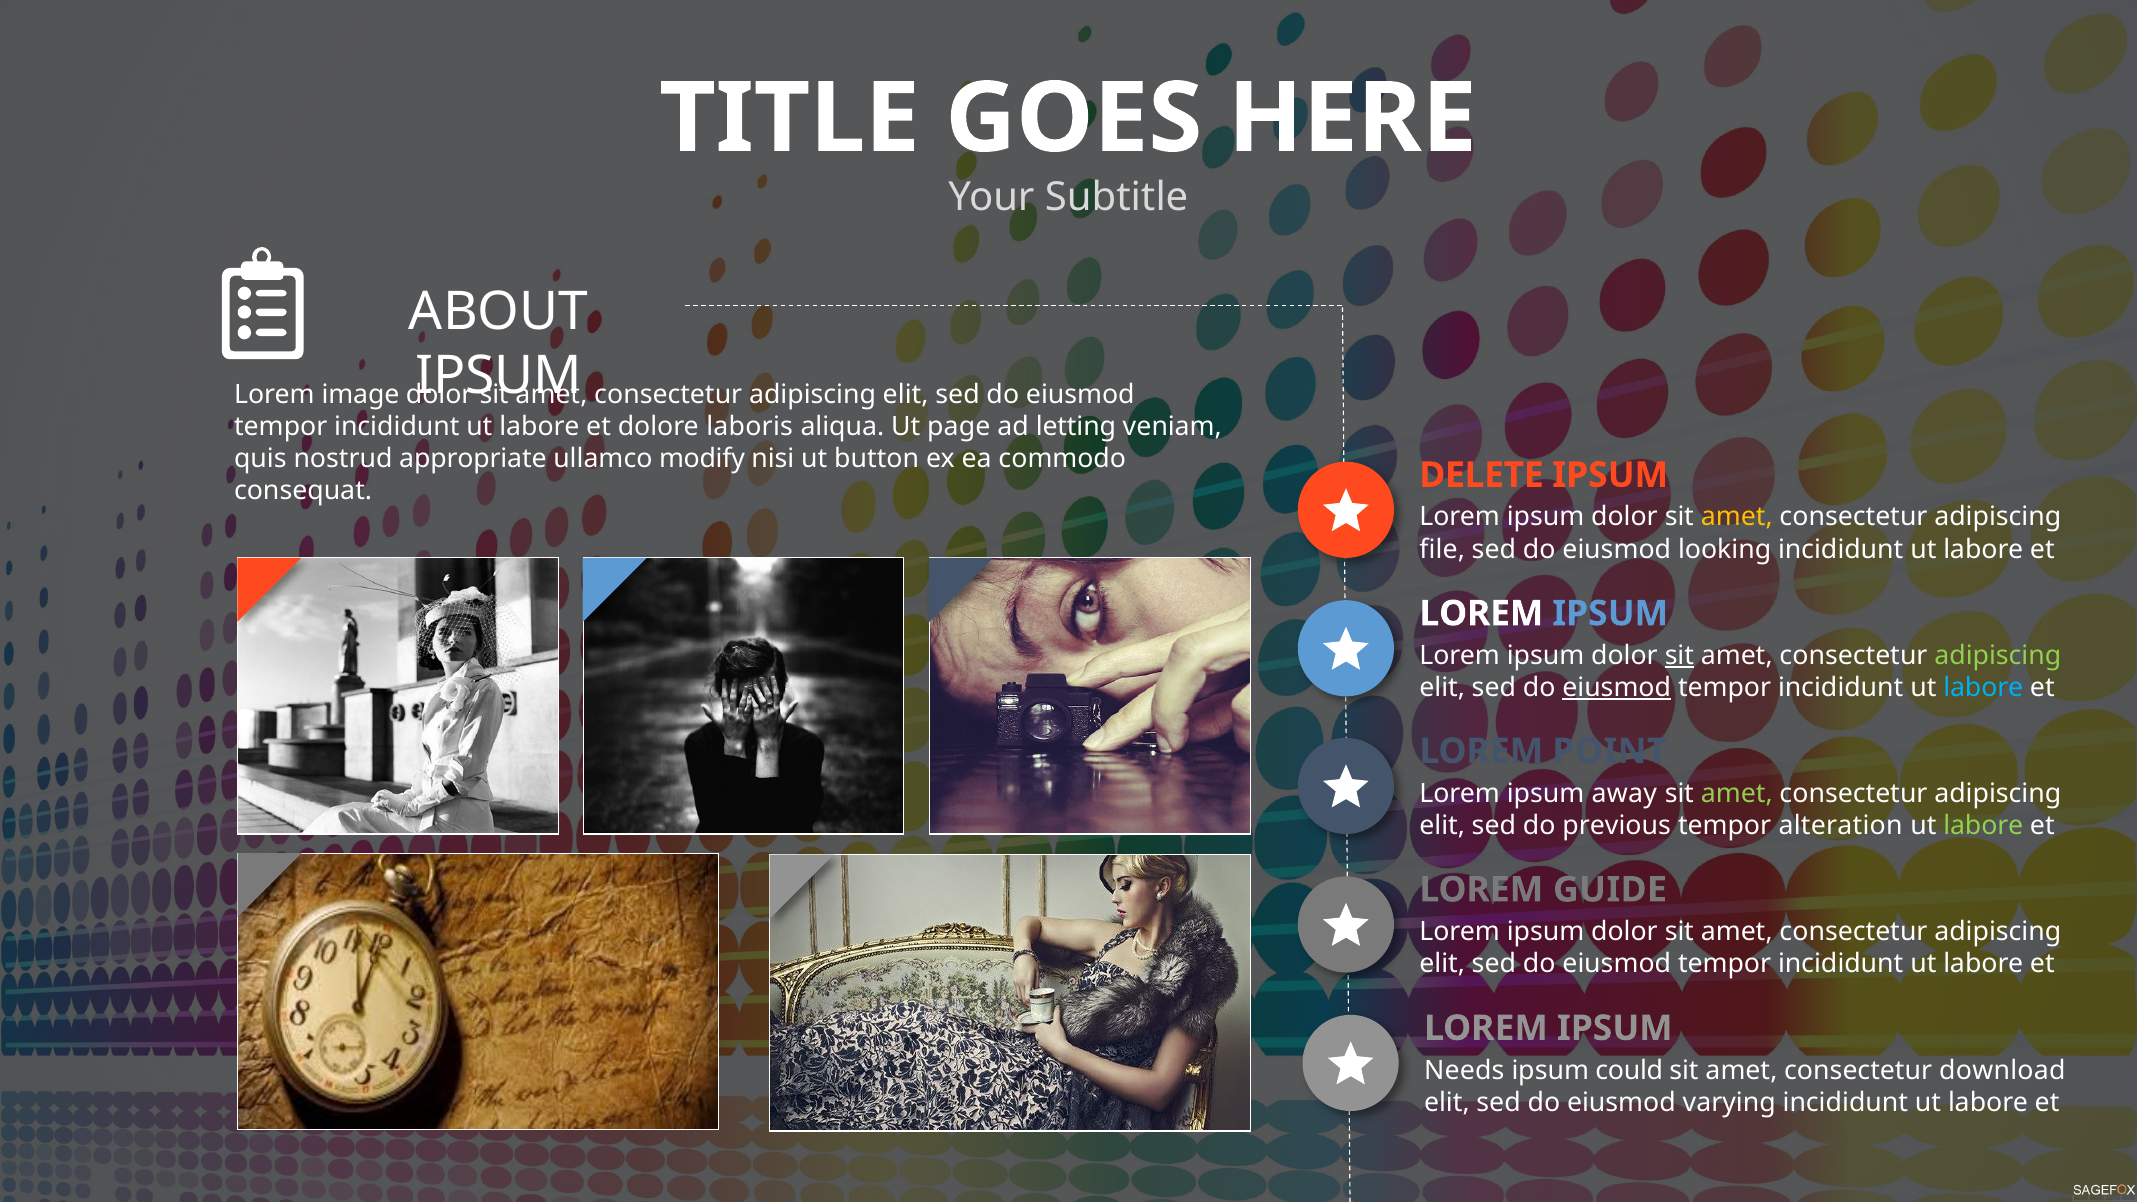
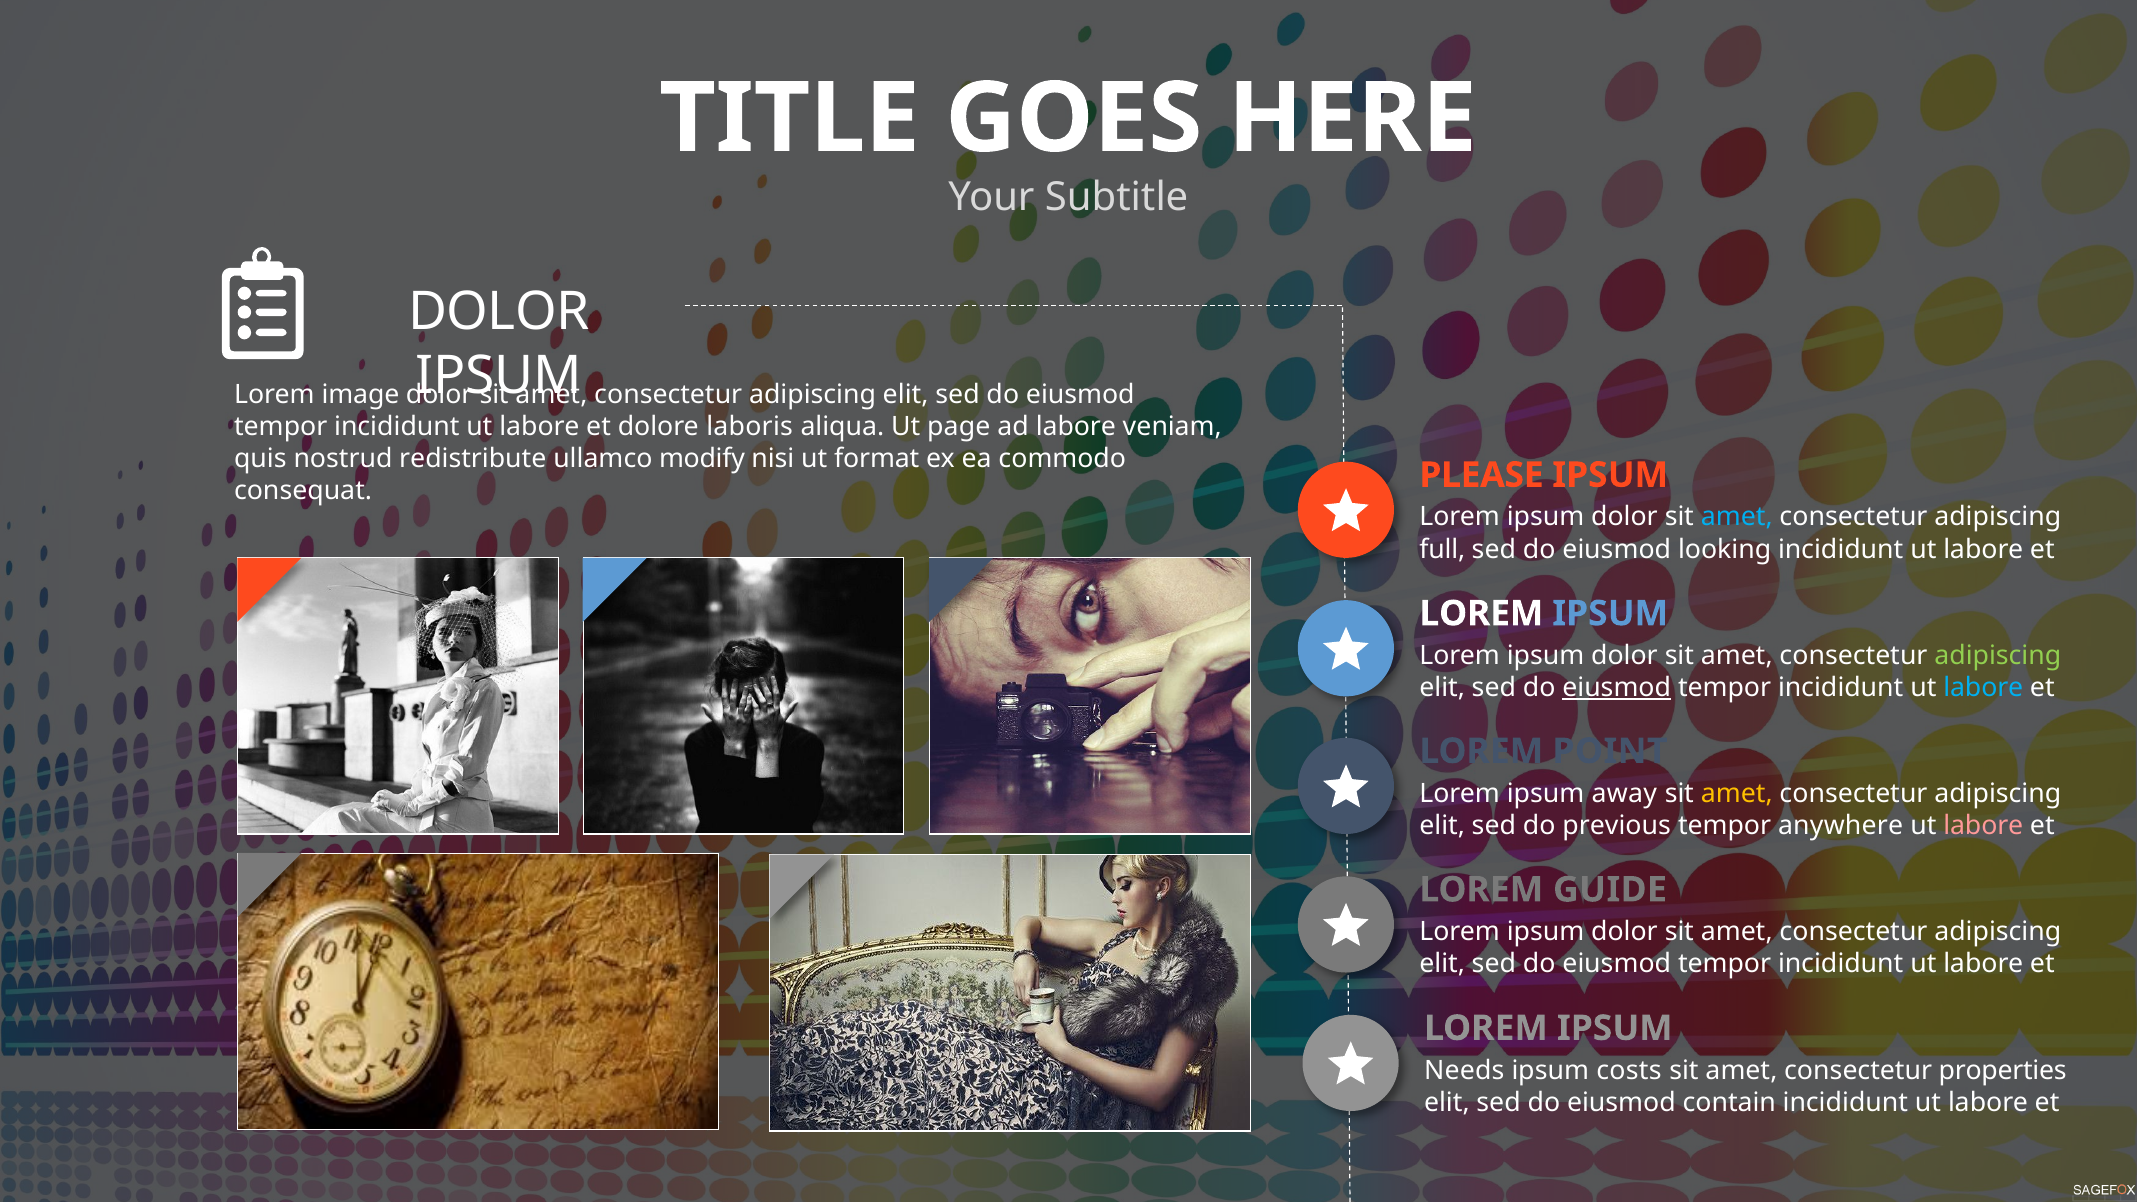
ABOUT: ABOUT -> DOLOR (499, 312)
ad letting: letting -> labore (1076, 426)
appropriate: appropriate -> redistribute (473, 458)
button: button -> format (877, 458)
DELETE: DELETE -> PLEASE (1481, 475)
amet colour: yellow -> light blue (1737, 517)
file: file -> full (1442, 549)
sit underline: present -> none (1679, 656)
amet colour: light green -> yellow (1737, 793)
alteration: alteration -> anywhere (1841, 825)
labore colour: light green -> pink (1983, 825)
could: could -> costs (1629, 1070)
download: download -> properties (2003, 1070)
varying: varying -> contain (1729, 1102)
